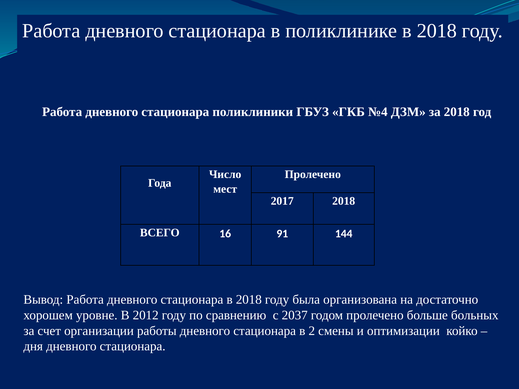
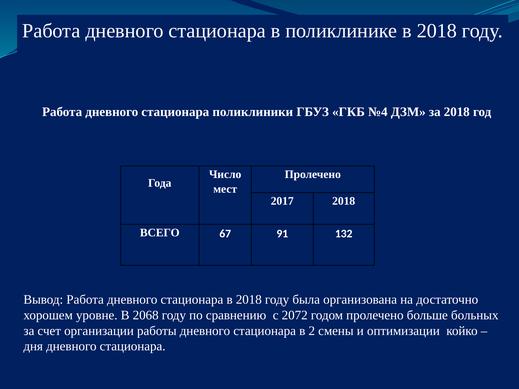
16: 16 -> 67 (225, 234)
144: 144 -> 132 (344, 234)
2012: 2012 -> 2068 (146, 315)
2037: 2037 -> 2072 (295, 315)
